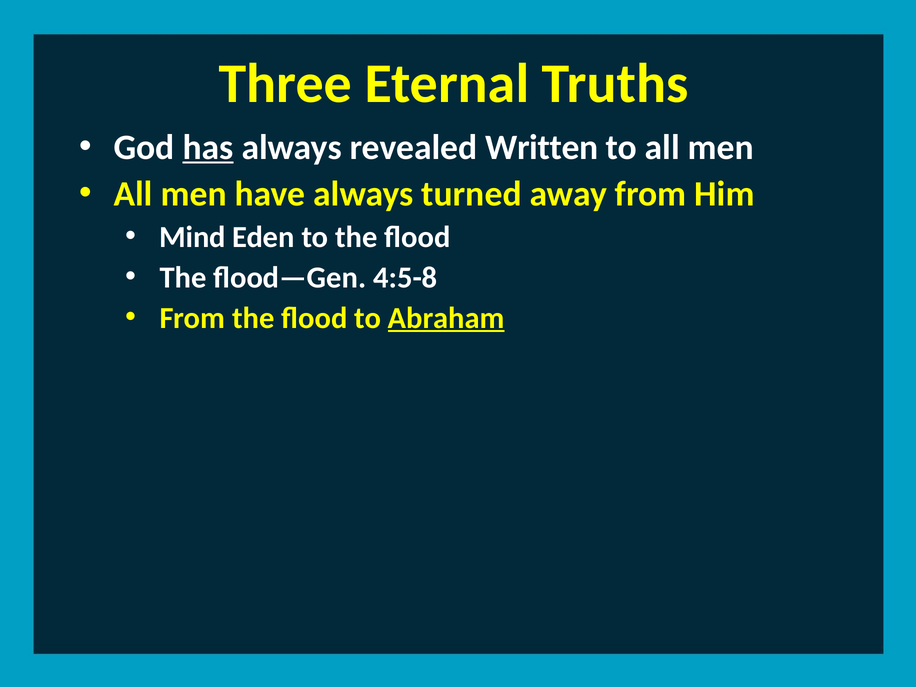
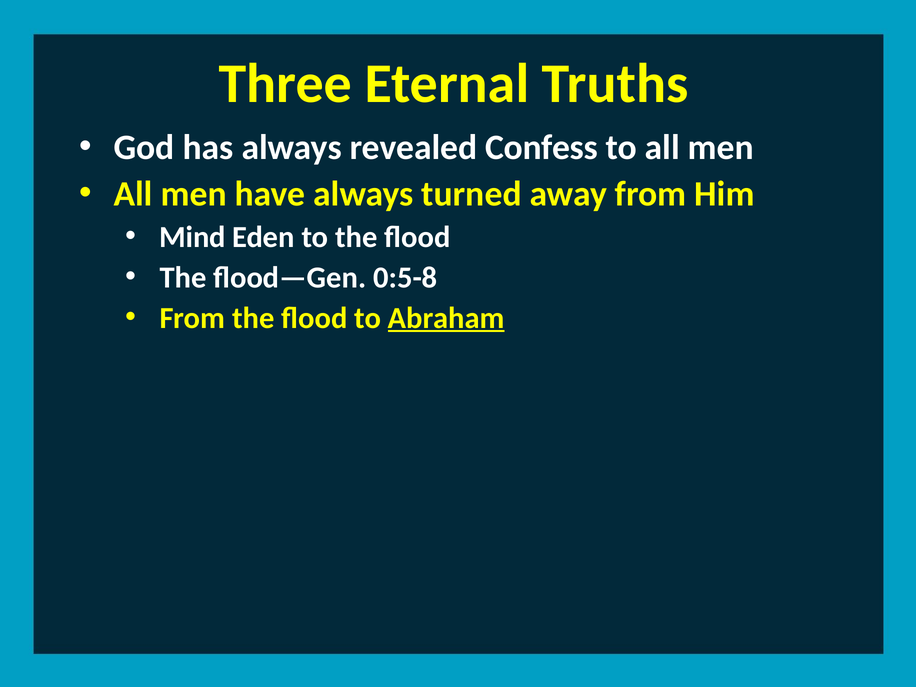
has underline: present -> none (208, 147)
Written: Written -> Confess (542, 147)
4:5-8: 4:5-8 -> 0:5-8 (405, 278)
